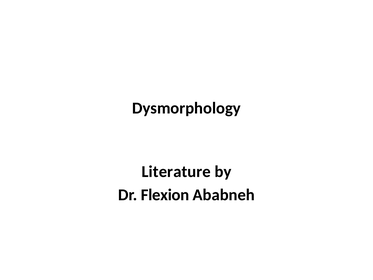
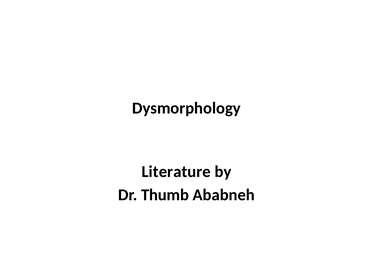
Flexion: Flexion -> Thumb (165, 195)
